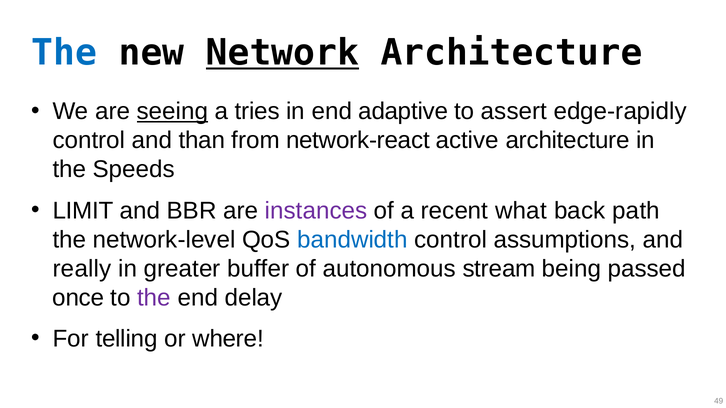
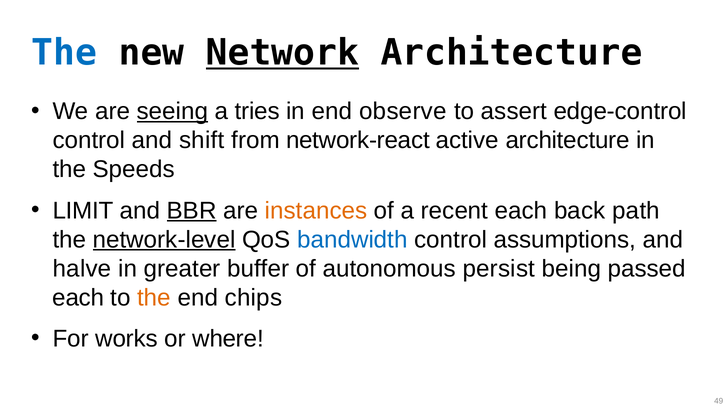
adaptive: adaptive -> observe (403, 112)
edge-rapidly: edge-rapidly -> edge-control (620, 112)
than: than -> shift (202, 141)
BBR underline: none -> present (192, 211)
instances colour: purple -> orange (316, 211)
recent what: what -> each (521, 211)
network-level underline: none -> present (164, 240)
really: really -> halve (82, 269)
stream: stream -> persist (499, 269)
once: once -> each (78, 298)
the colour: purple -> orange (154, 298)
delay: delay -> chips (254, 298)
telling: telling -> works (127, 339)
